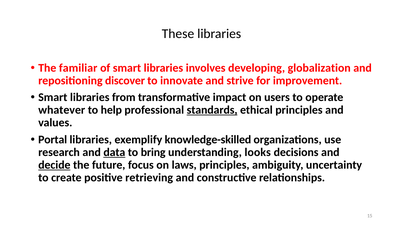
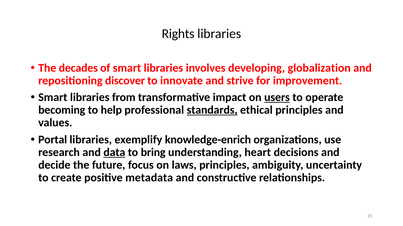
These: These -> Rights (178, 34)
familiar: familiar -> decades (78, 68)
users underline: none -> present (277, 98)
whatever: whatever -> becoming (62, 110)
knowledge-skilled: knowledge-skilled -> knowledge-enrich (208, 140)
looks: looks -> heart (258, 153)
decide underline: present -> none (54, 165)
retrieving: retrieving -> metadata (149, 178)
